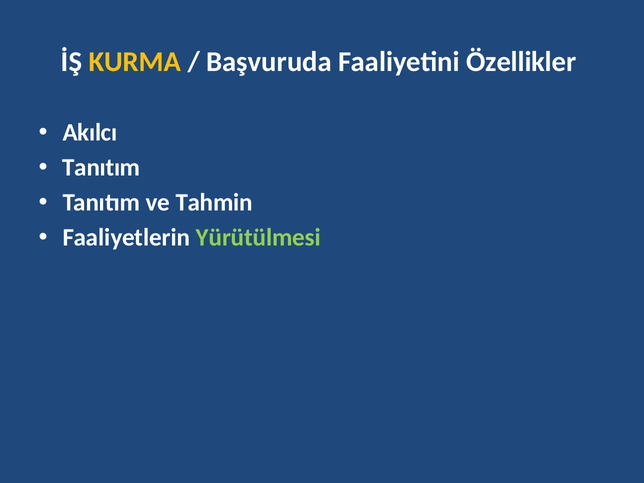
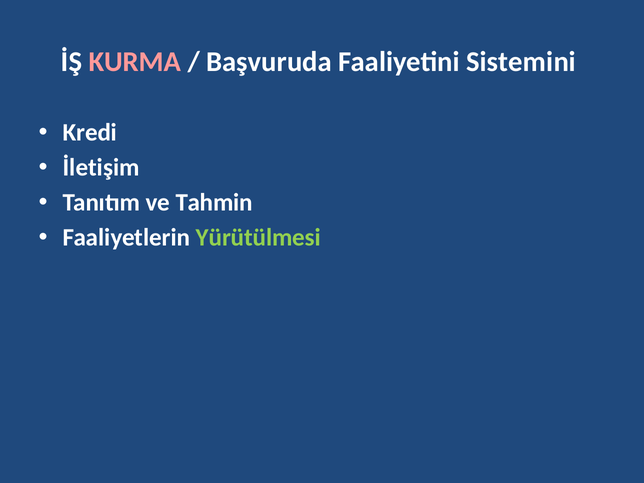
KURMA colour: yellow -> pink (135, 62)
Özellikler: Özellikler -> Sistemini (521, 62)
Akılcı: Akılcı -> Kredi (90, 133)
Tanıtım: Tanıtım -> İletişim (101, 168)
